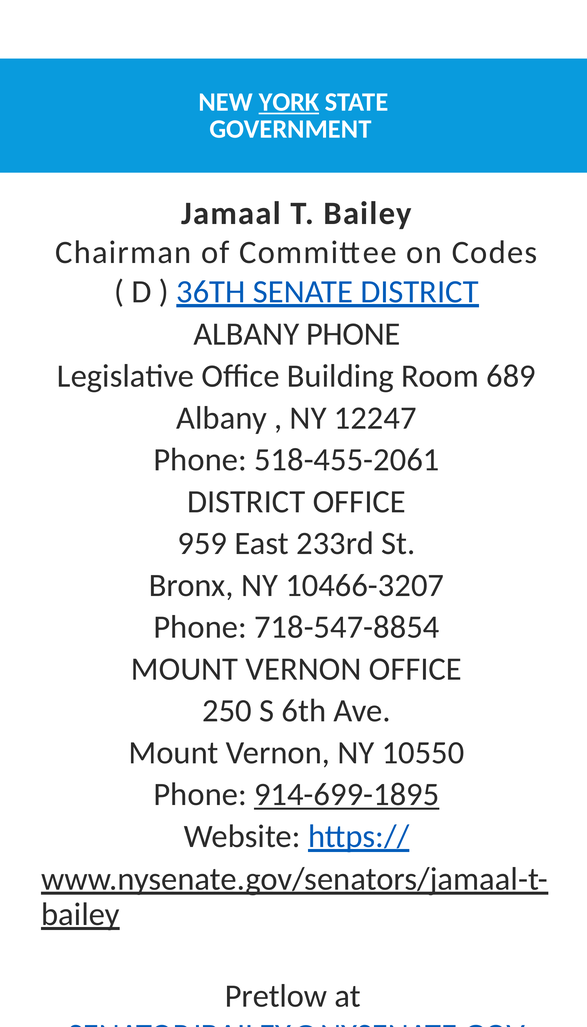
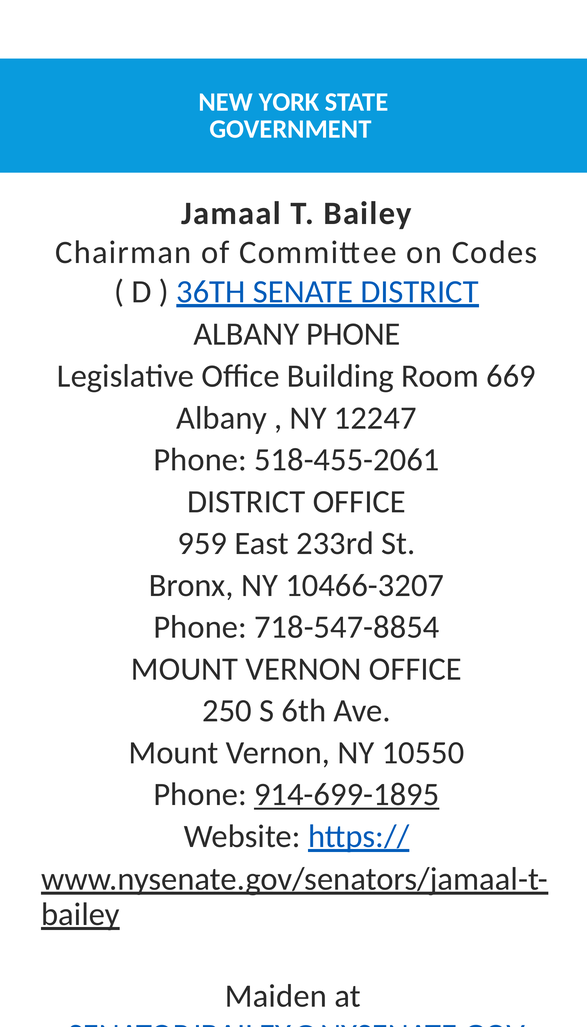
YORK underline: present -> none (289, 102)
689: 689 -> 669 (511, 376)
Pretlow: Pretlow -> Maiden (276, 996)
